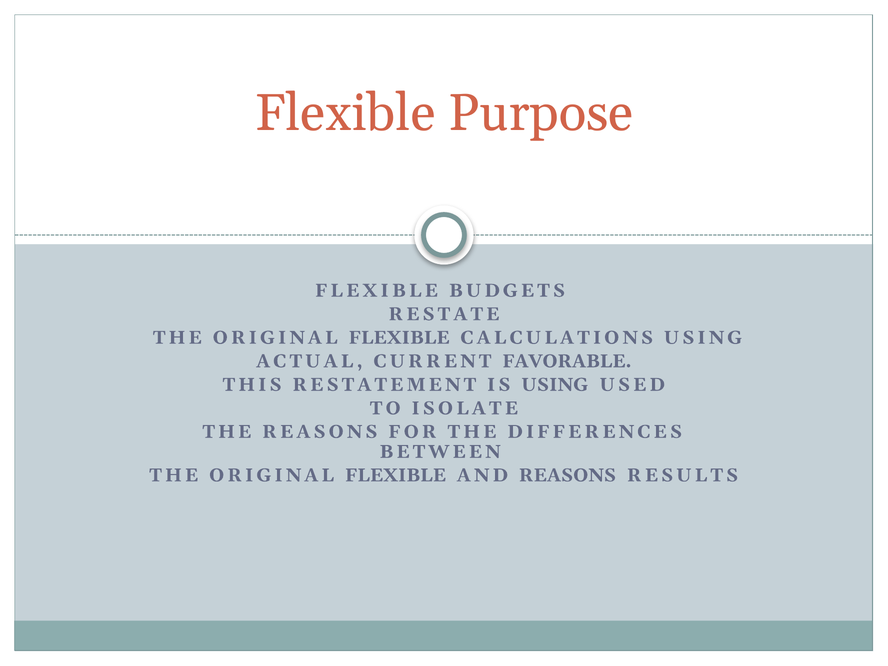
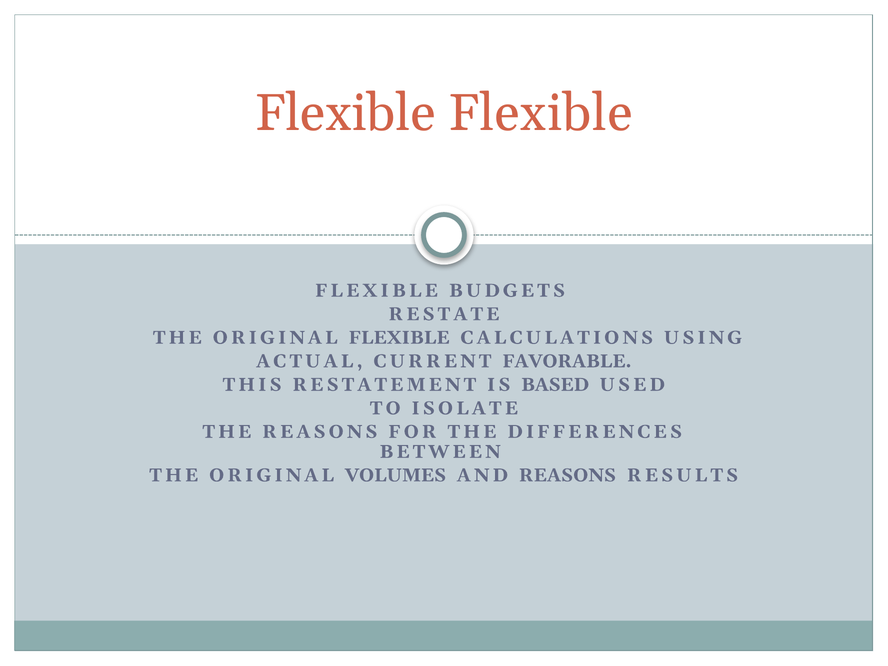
Flexible Purpose: Purpose -> Flexible (540, 113)
IS USING: USING -> BASED (555, 385)
FLEXIBLE: FLEXIBLE -> VOLUMES (396, 475)
